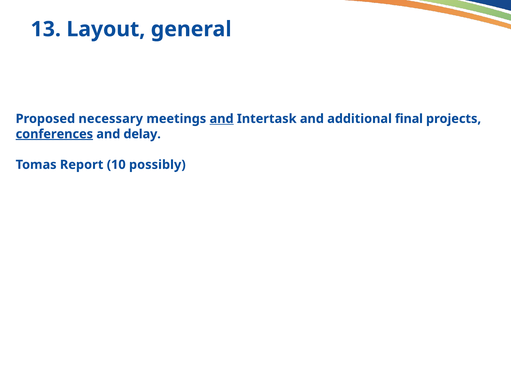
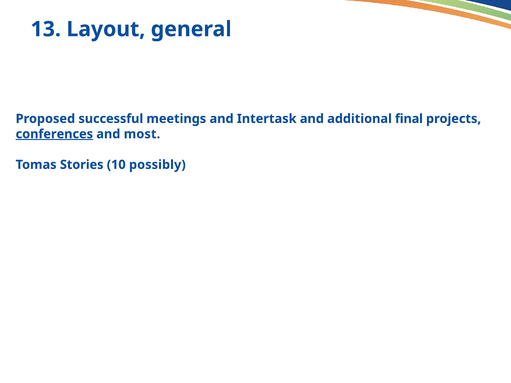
necessary: necessary -> successful (111, 119)
and underline: present -> none (222, 119)
delay: delay -> most (142, 134)
Report: Report -> Stories (82, 165)
